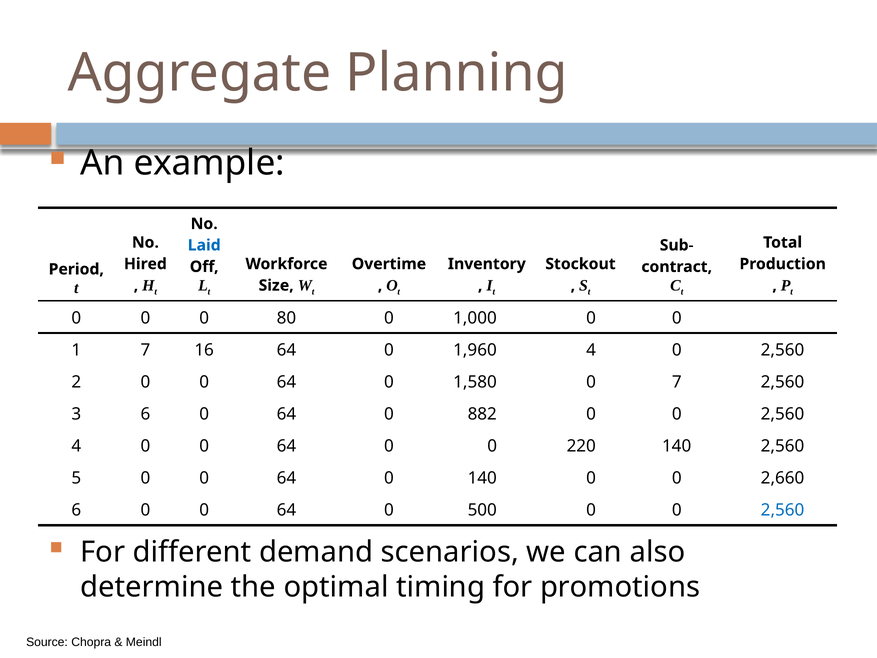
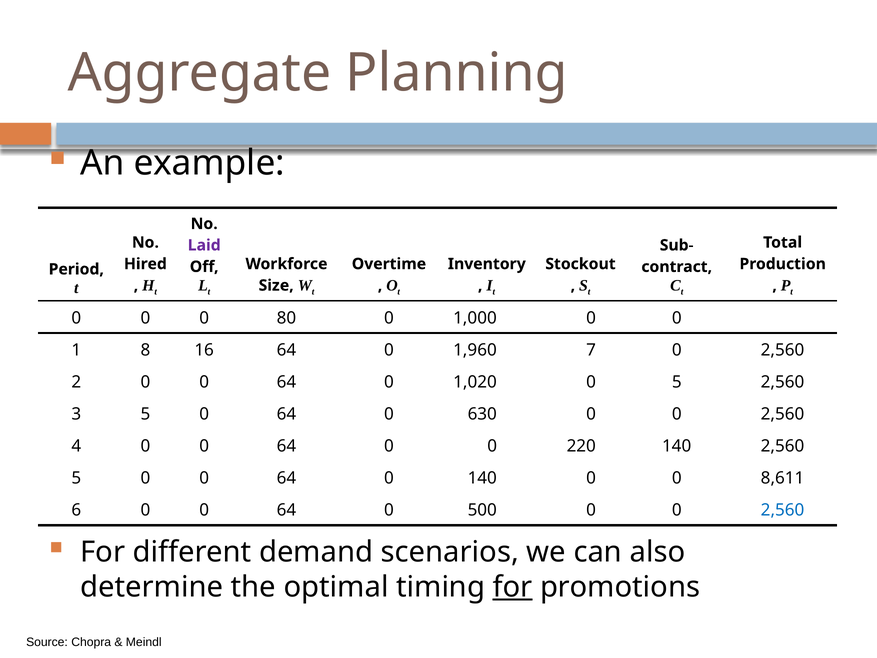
Laid colour: blue -> purple (204, 245)
1 7: 7 -> 8 (145, 350)
1,960 4: 4 -> 7 (591, 350)
1,580: 1,580 -> 1,020 (475, 382)
0 7: 7 -> 5 (677, 382)
3 6: 6 -> 5 (145, 414)
882: 882 -> 630 (482, 414)
2,660: 2,660 -> 8,611 (783, 478)
for underline: none -> present (513, 587)
